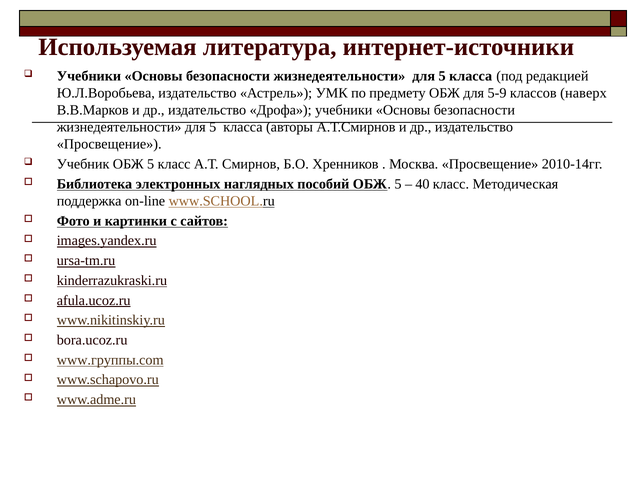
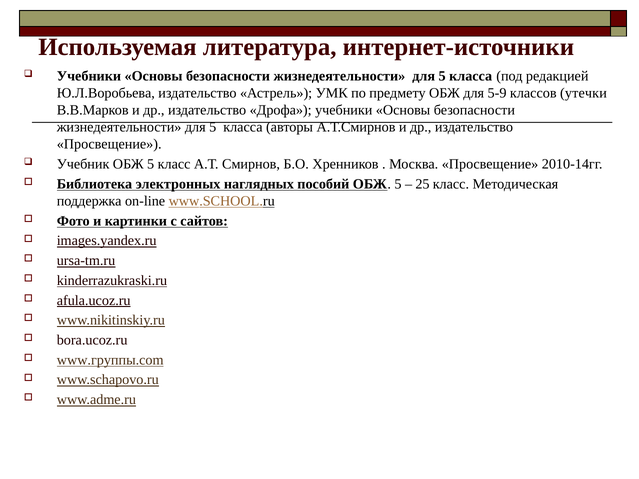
наверх: наверх -> утечки (583, 93)
40: 40 -> 25 (422, 184)
